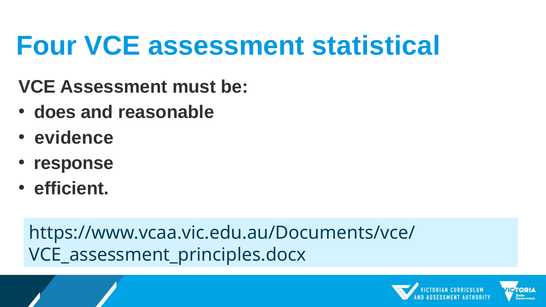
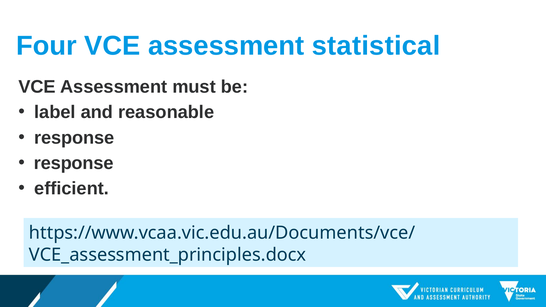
does: does -> label (55, 112)
evidence: evidence -> response (74, 138)
